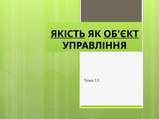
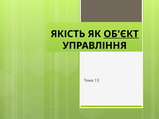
ЯКІСТЬ underline: present -> none (68, 34)
